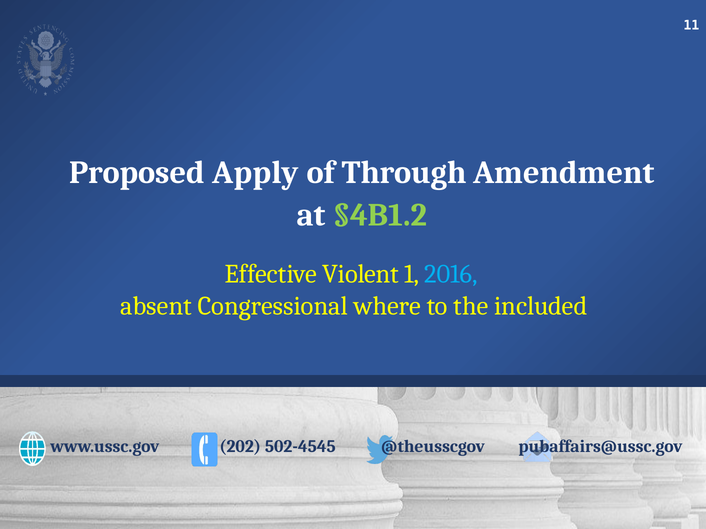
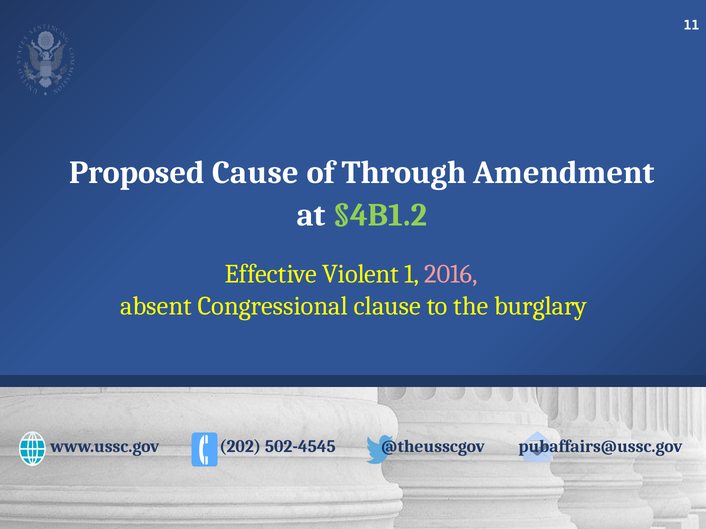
Apply: Apply -> Cause (256, 173)
2016 colour: light blue -> pink (451, 274)
where: where -> clause (387, 306)
included: included -> burglary (541, 306)
